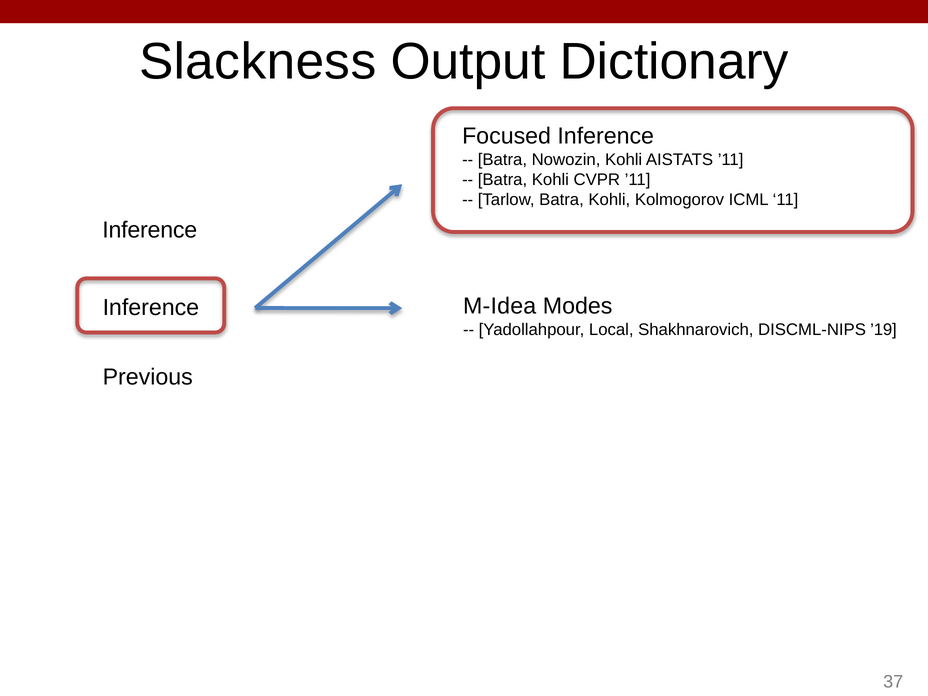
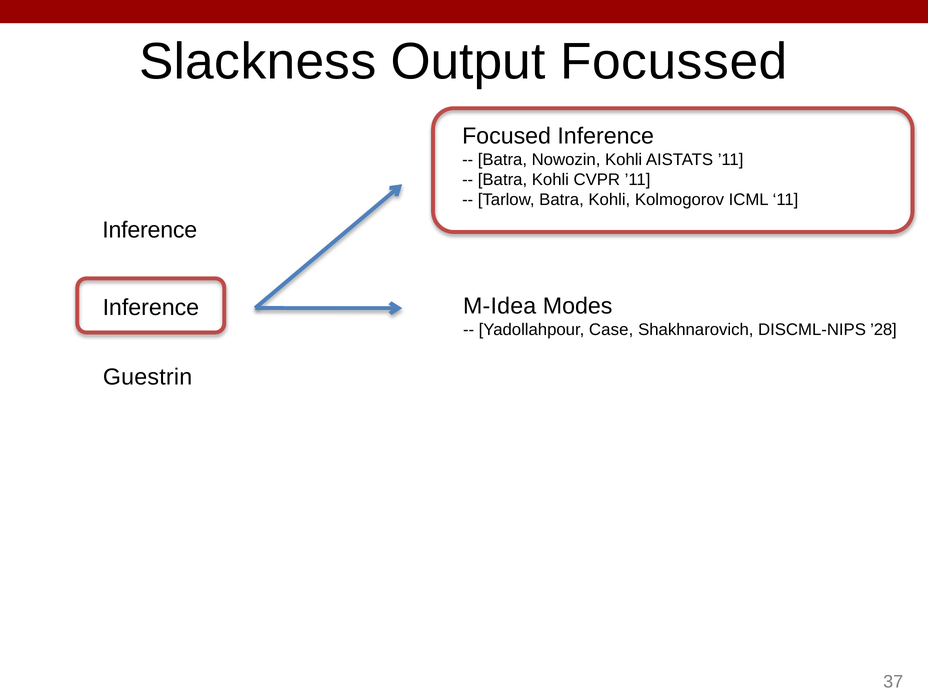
Dictionary: Dictionary -> Focussed (674, 62)
Local: Local -> Case (611, 330)
’19: ’19 -> ’28 (883, 330)
Previous: Previous -> Guestrin (148, 377)
